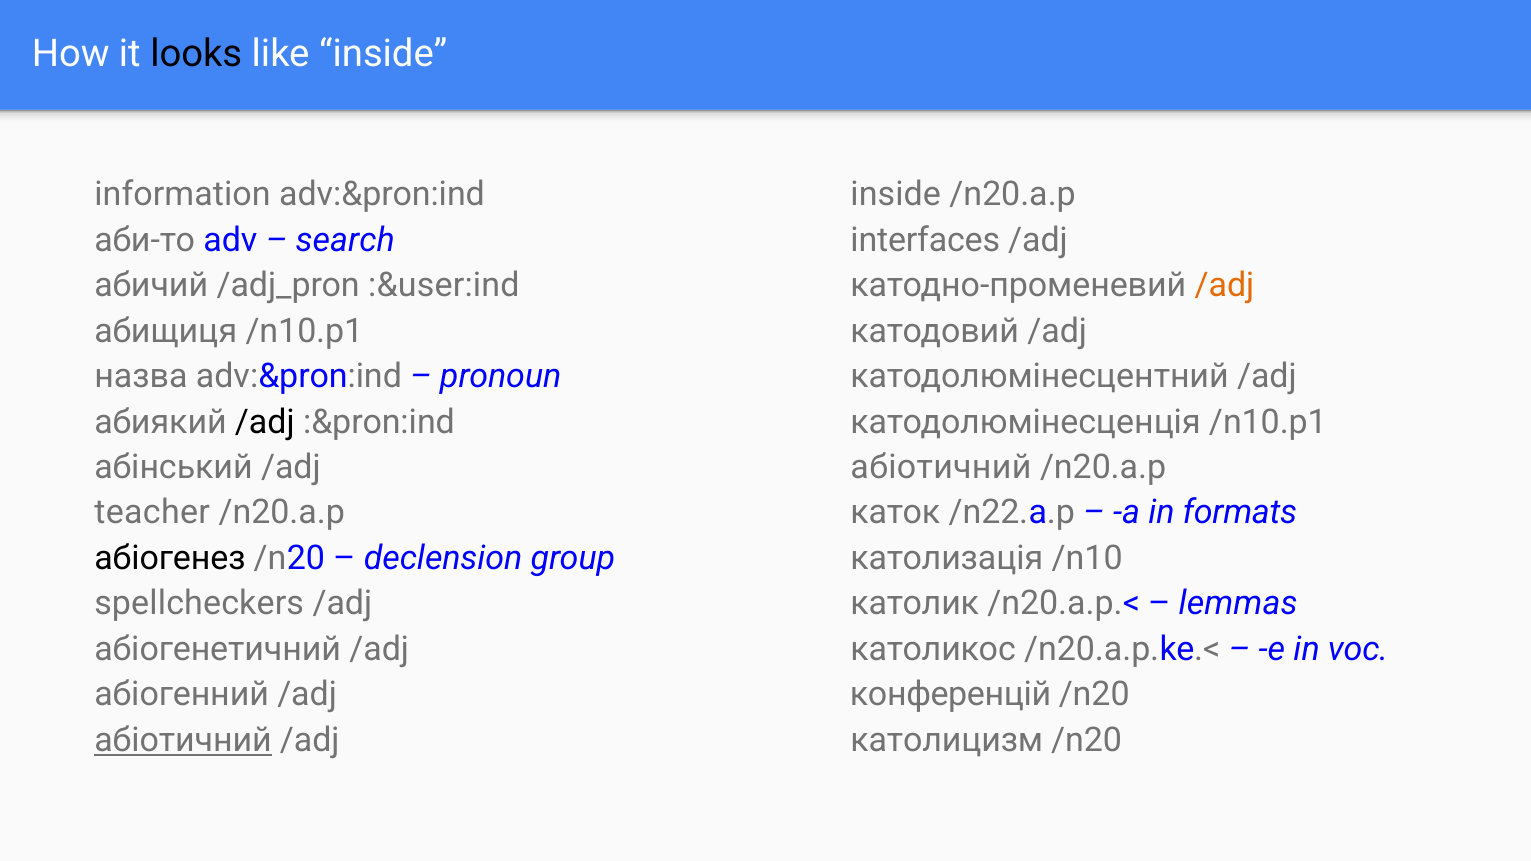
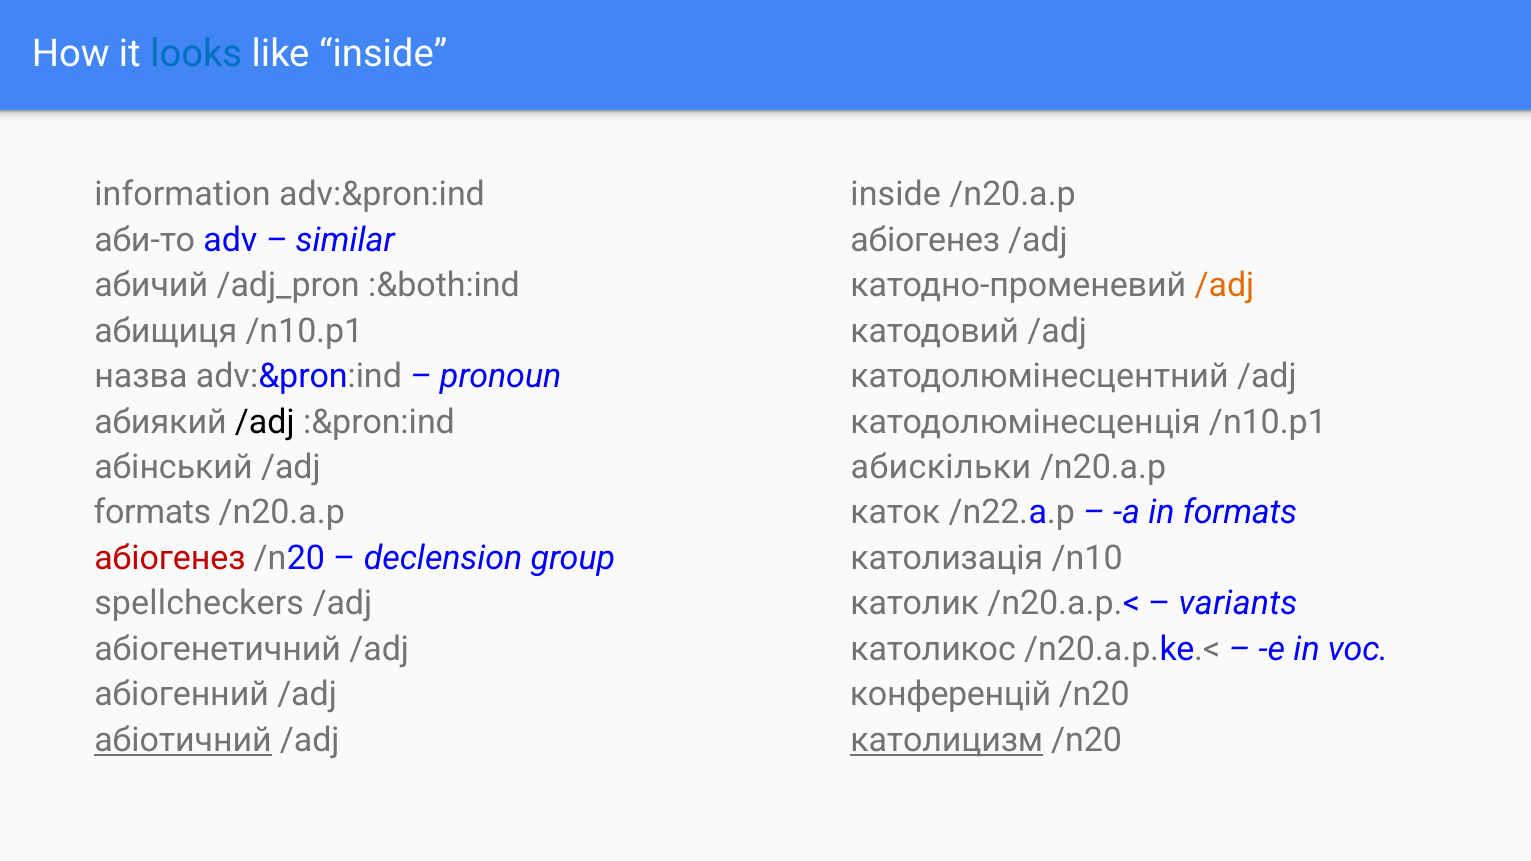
looks colour: black -> blue (196, 53)
search: search -> similar (345, 240)
interfaces: interfaces -> абіогенез (925, 240)
:&user:ind: :&user:ind -> :&both:ind (444, 286)
абіотичний: абіотичний -> абискільки (941, 467)
teacher: teacher -> formats (152, 513)
абіогенез colour: black -> red (170, 558)
lemmas: lemmas -> variants (1238, 604)
католицизм underline: none -> present (947, 740)
